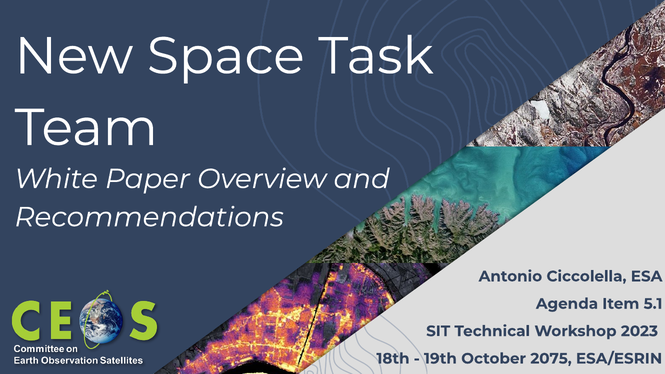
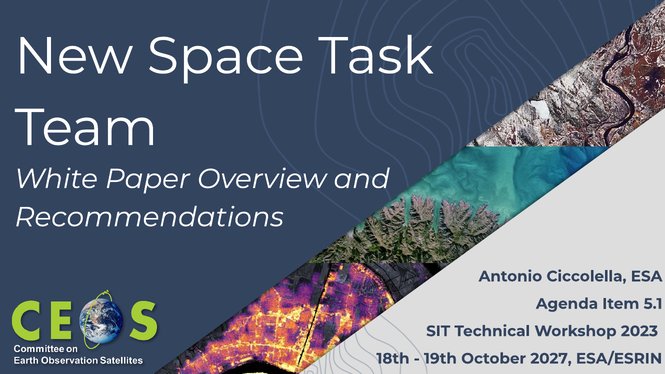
2075: 2075 -> 2027 (551, 359)
